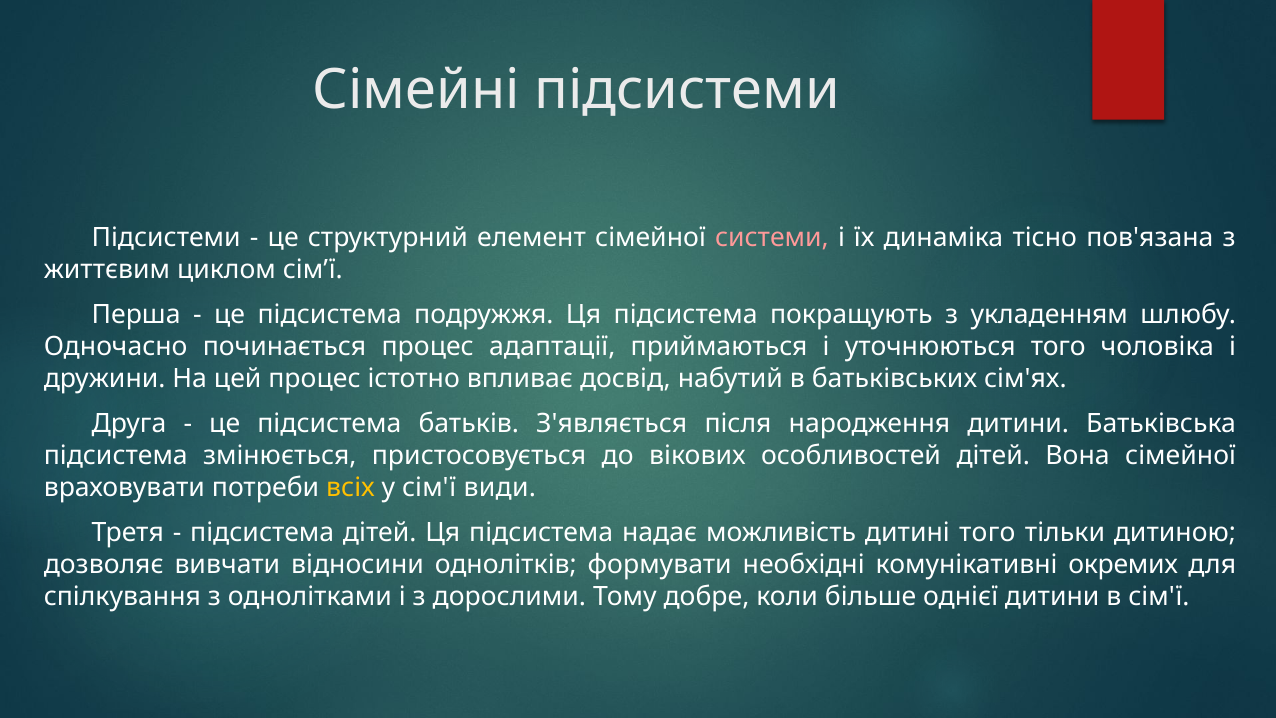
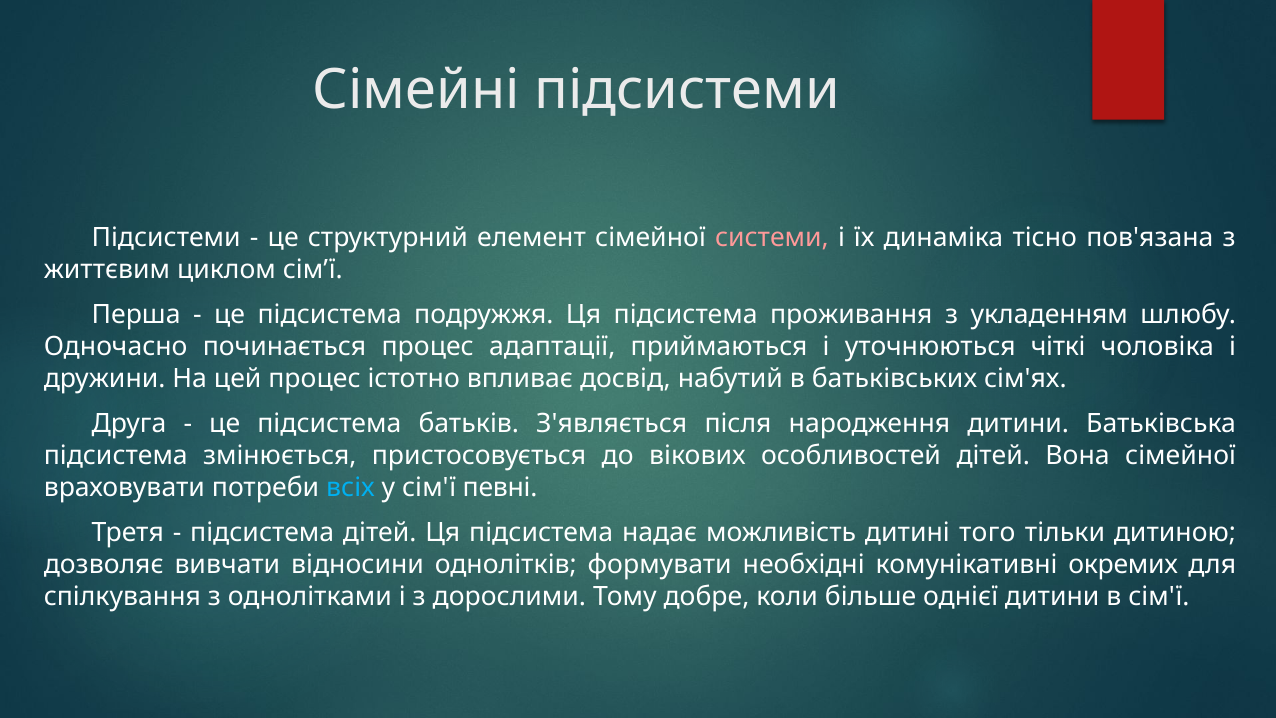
покращують: покращують -> проживання (851, 315)
уточнюються того: того -> чіткі (1058, 347)
всіх colour: yellow -> light blue (350, 488)
види: види -> певні (500, 488)
